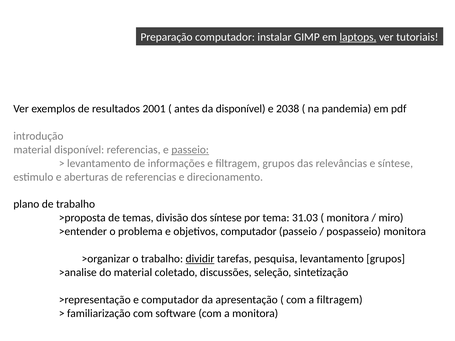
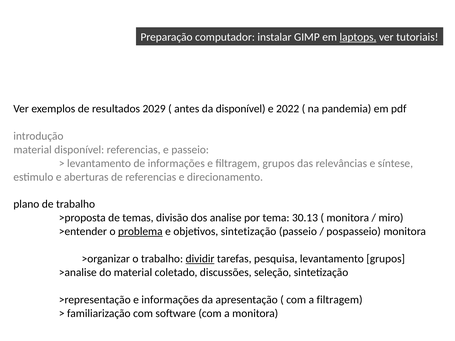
2001: 2001 -> 2029 (154, 109)
2038: 2038 -> 2022 (288, 109)
passeio underline: present -> none (190, 150)
dos síntese: síntese -> analise (226, 218)
31.03: 31.03 -> 30.13 (305, 218)
problema underline: none -> present (140, 232)
objetivos computador: computador -> sintetização (249, 232)
e computador: computador -> informações (170, 300)
